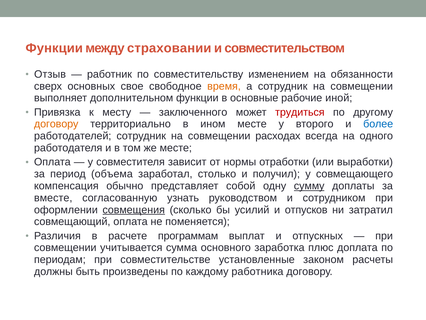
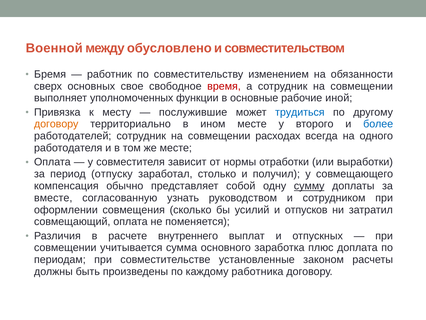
Функции: Функции -> Военной (54, 48)
страховании: страховании -> обусловлено (169, 48)
Отзыв: Отзыв -> Бремя (50, 74)
время colour: orange -> red (224, 86)
дополнительном: дополнительном -> уполномоченных (132, 98)
заключенного: заключенного -> послужившие (193, 112)
трудиться colour: red -> blue (300, 112)
объема: объема -> отпуску (112, 174)
совмещения underline: present -> none (134, 210)
программам: программам -> внутреннего (188, 235)
